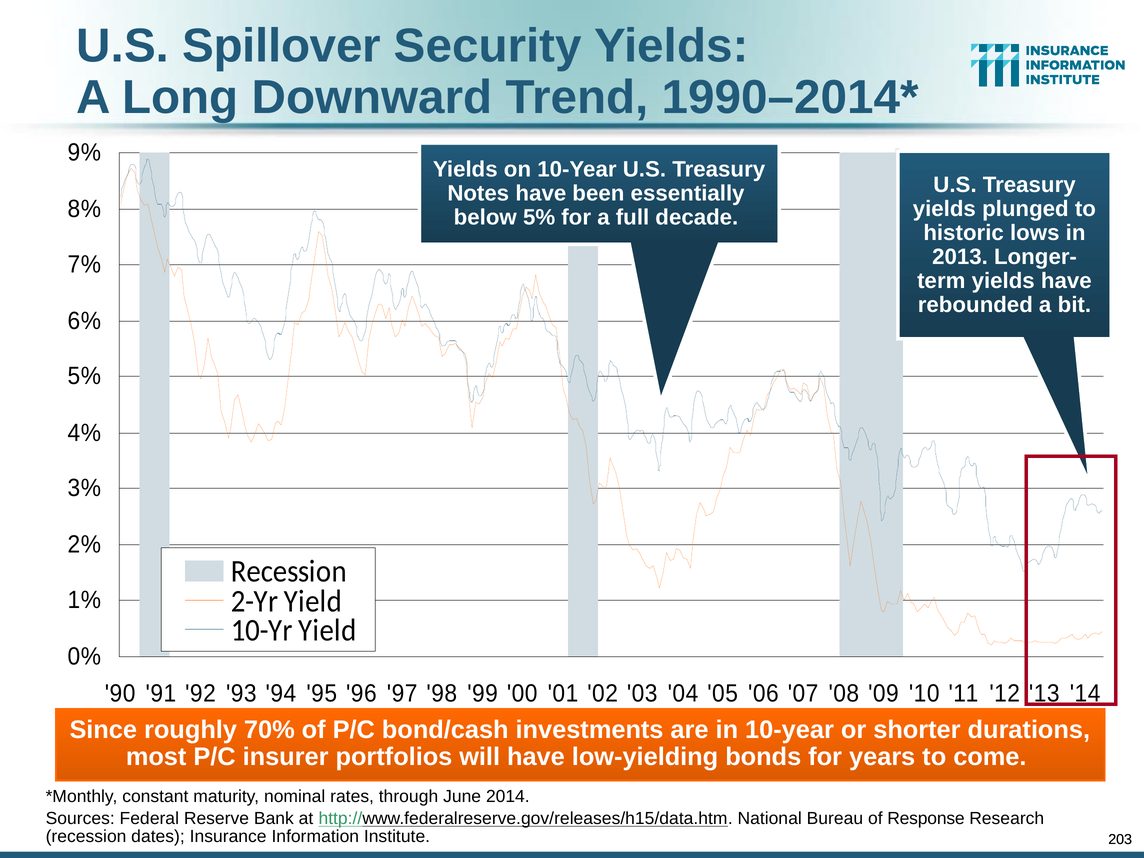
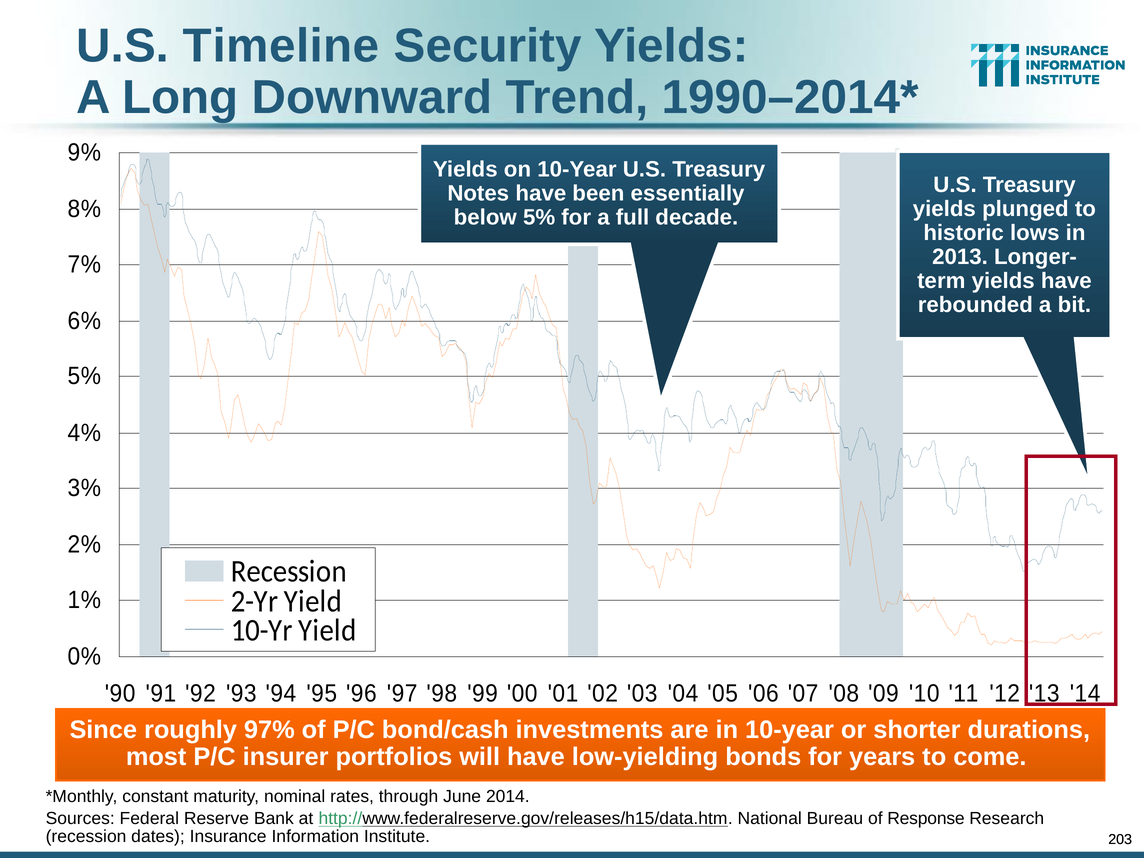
Spillover: Spillover -> Timeline (281, 46)
70%: 70% -> 97% (269, 730)
